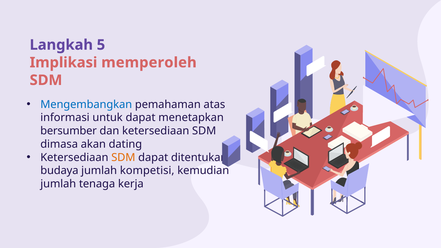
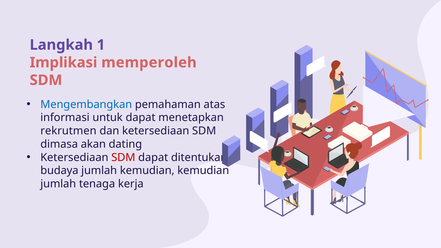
5: 5 -> 1 (101, 45)
bersumber: bersumber -> rekrutmen (68, 131)
SDM colour: orange -> red (123, 157)
jumlah kompetisi: kompetisi -> kemudian (147, 171)
